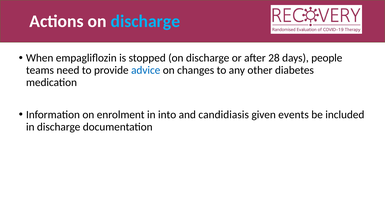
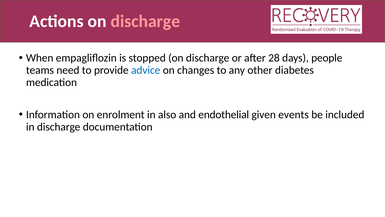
discharge colour: light blue -> pink (145, 21)
into: into -> also (167, 114)
candidiasis: candidiasis -> endothelial (224, 114)
